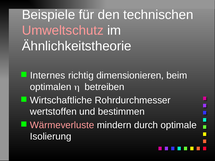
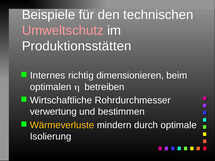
Ähnlichkeitstheorie: Ähnlichkeitstheorie -> Produktionsstätten (77, 46)
wertstoffen: wertstoffen -> verwertung (53, 112)
Wärmeverluste colour: pink -> yellow (62, 125)
